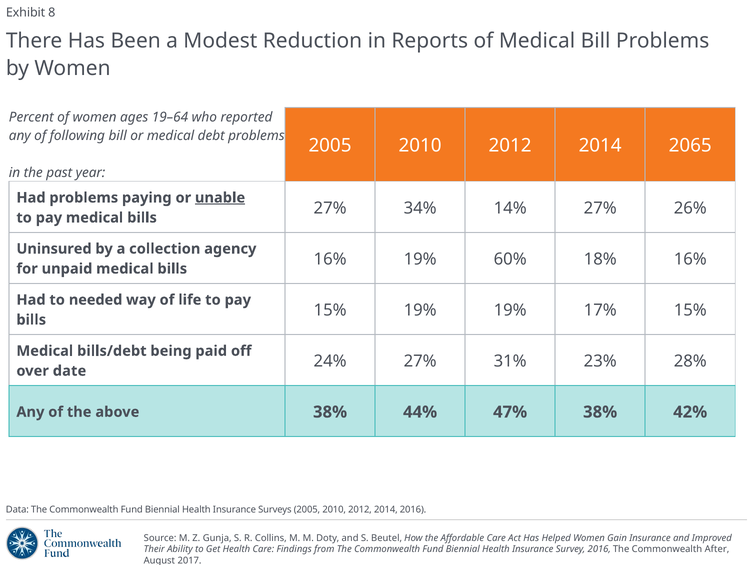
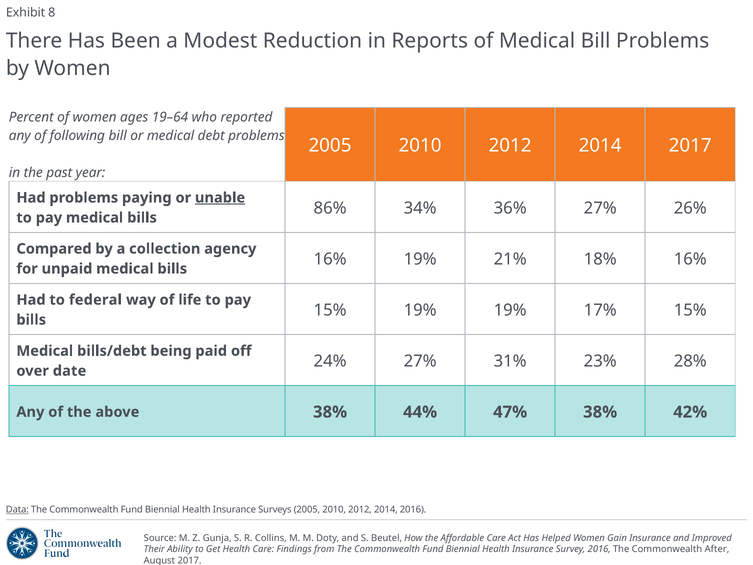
2014 2065: 2065 -> 2017 (690, 145)
27%: 27% -> 86% (330, 208)
14%: 14% -> 36% (510, 208)
Uninsured: Uninsured -> Compared (54, 249)
60%: 60% -> 21% (510, 259)
needed: needed -> federal (95, 300)
Data underline: none -> present (17, 510)
